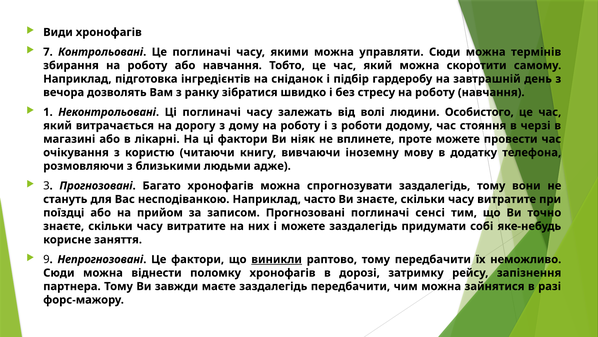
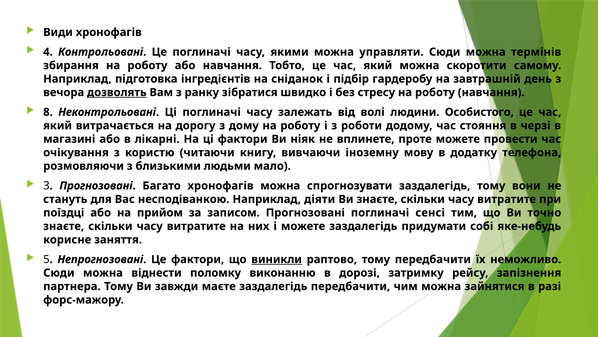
7: 7 -> 4 (48, 52)
дозволять underline: none -> present (117, 92)
1: 1 -> 8 (48, 112)
адже: адже -> мало (272, 166)
часто: часто -> діяти (320, 199)
9: 9 -> 5 (46, 259)
поломку хронофагів: хронофагів -> виконанню (283, 272)
